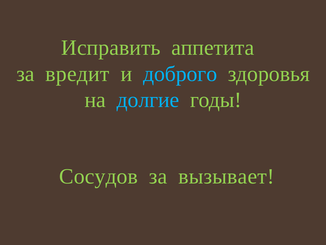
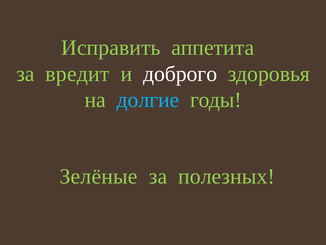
доброго colour: light blue -> white (180, 74)
Сосудов: Сосудов -> Зелёные (99, 176)
вызывает: вызывает -> полезных (226, 176)
